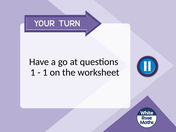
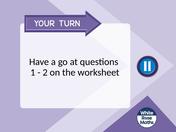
1: 1 -> 2 (45, 72)
